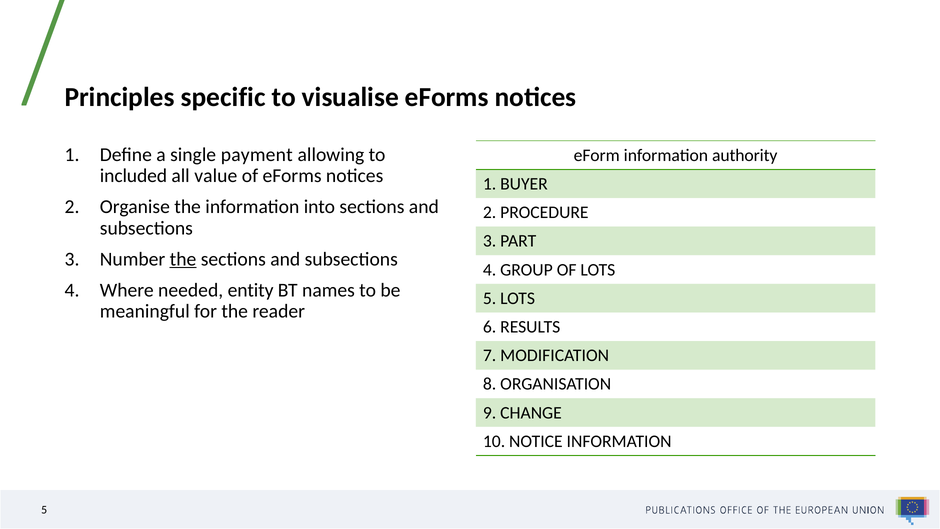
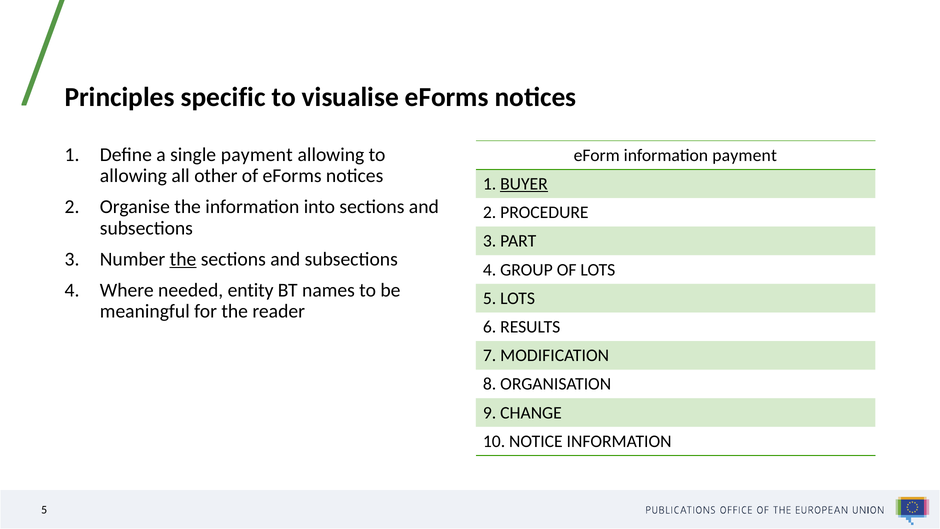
information authority: authority -> payment (745, 155)
included: included -> allowing (133, 176)
value: value -> other (216, 176)
BUYER underline: none -> present (524, 184)
